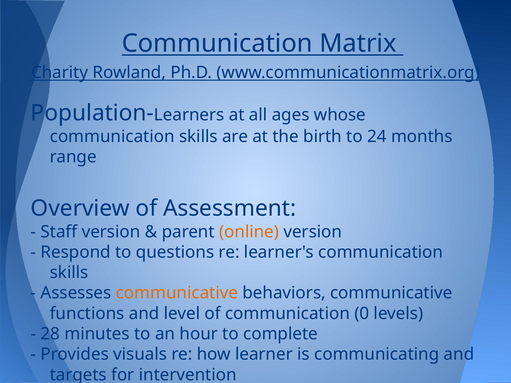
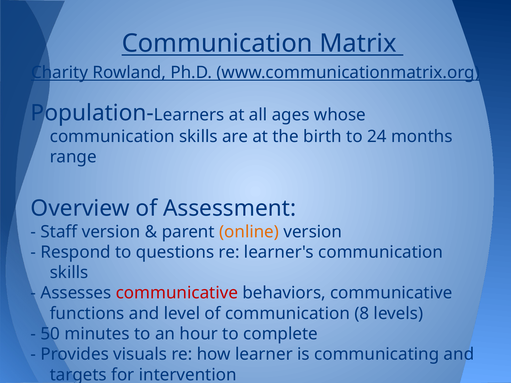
communicative colour: orange -> red (177, 293)
0: 0 -> 8 (362, 314)
28: 28 -> 50 (50, 334)
